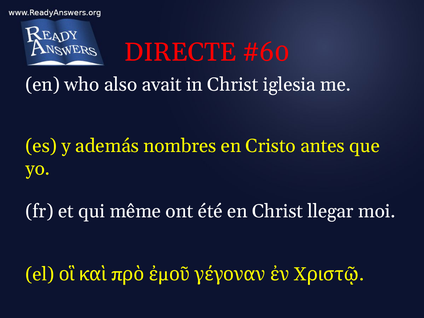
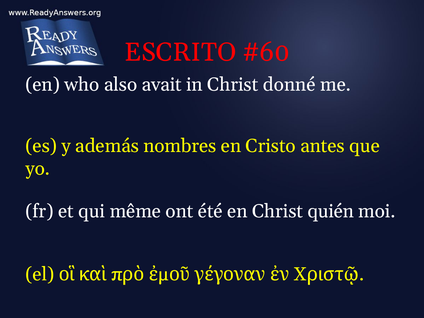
DIRECTE: DIRECTE -> ESCRITO (180, 52)
iglesia: iglesia -> donné (289, 84)
llegar: llegar -> quién (331, 211)
